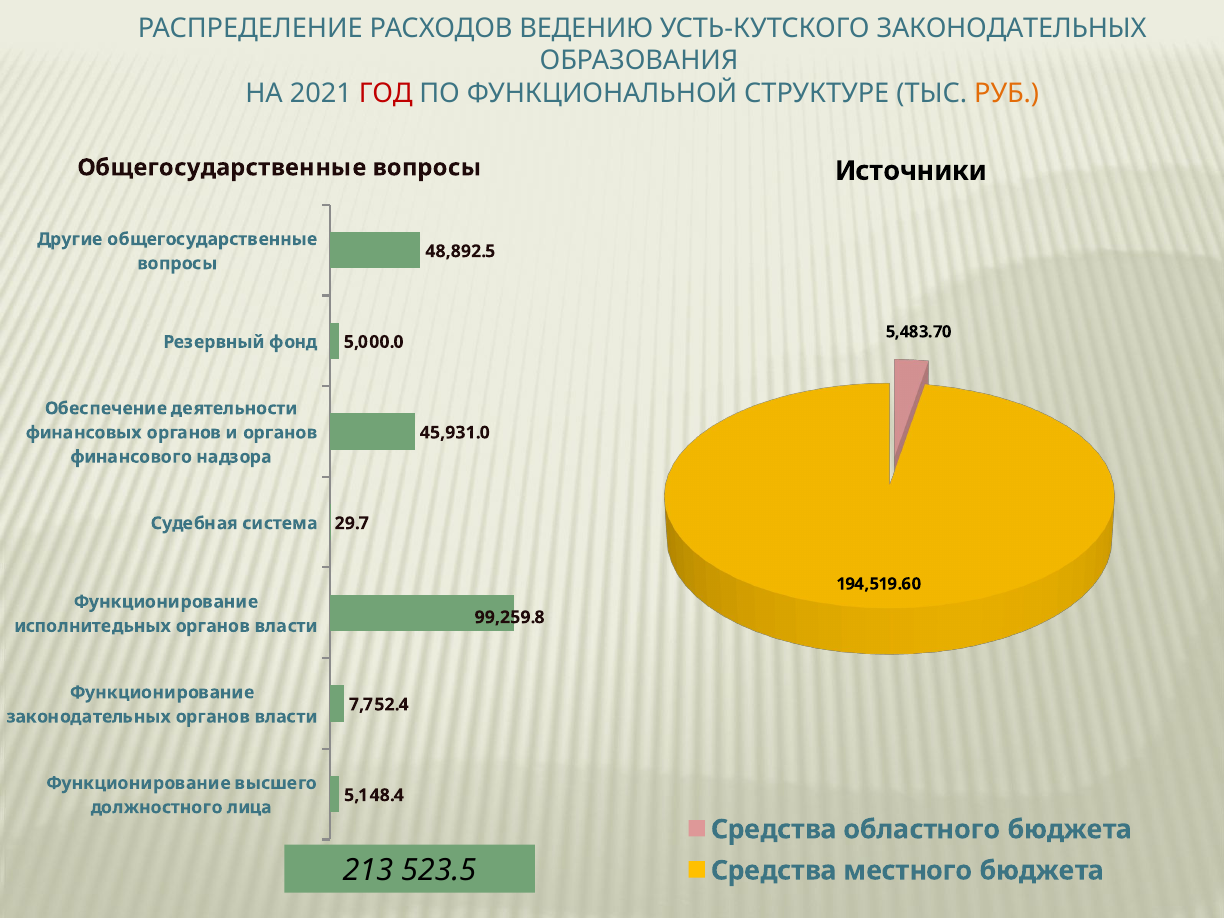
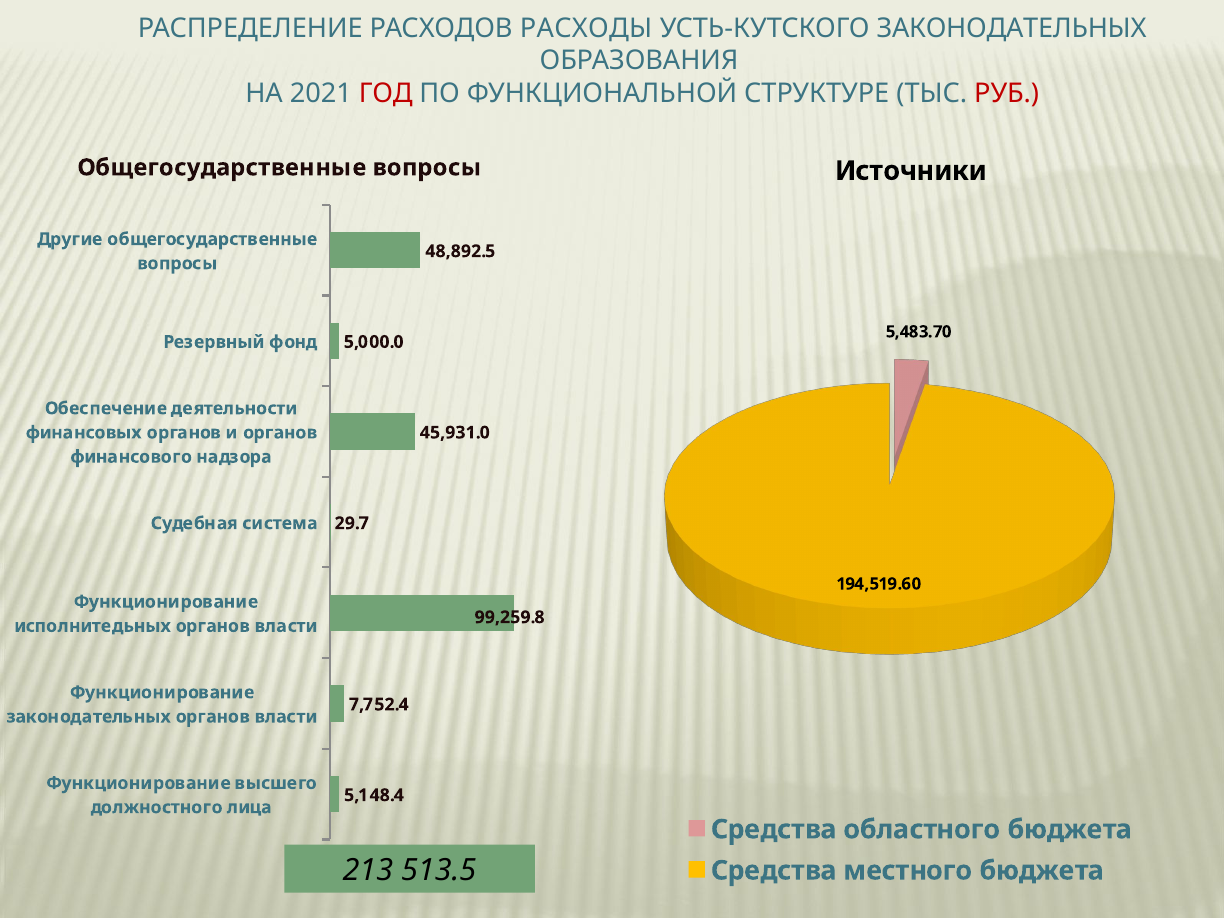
ВЕДЕНИЮ: ВЕДЕНИЮ -> РАСХОДЫ (586, 28)
РУБ colour: orange -> red (1007, 93)
523.5: 523.5 -> 513.5 (439, 871)
